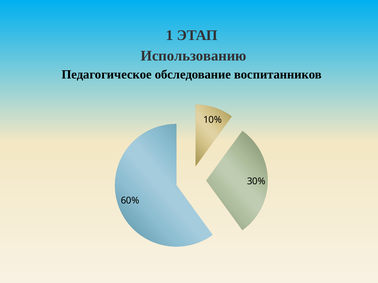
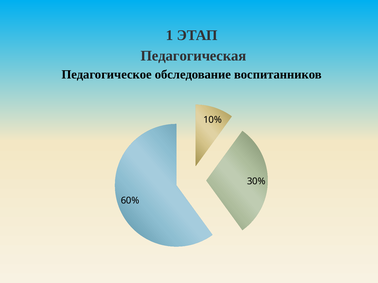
Использованию: Использованию -> Педагогическая (194, 56)
